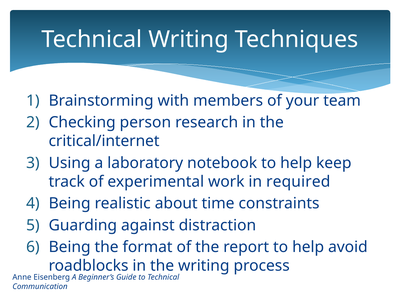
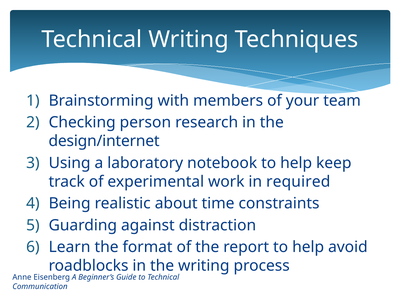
critical/internet: critical/internet -> design/internet (104, 141)
Being: Being -> Learn (70, 247)
